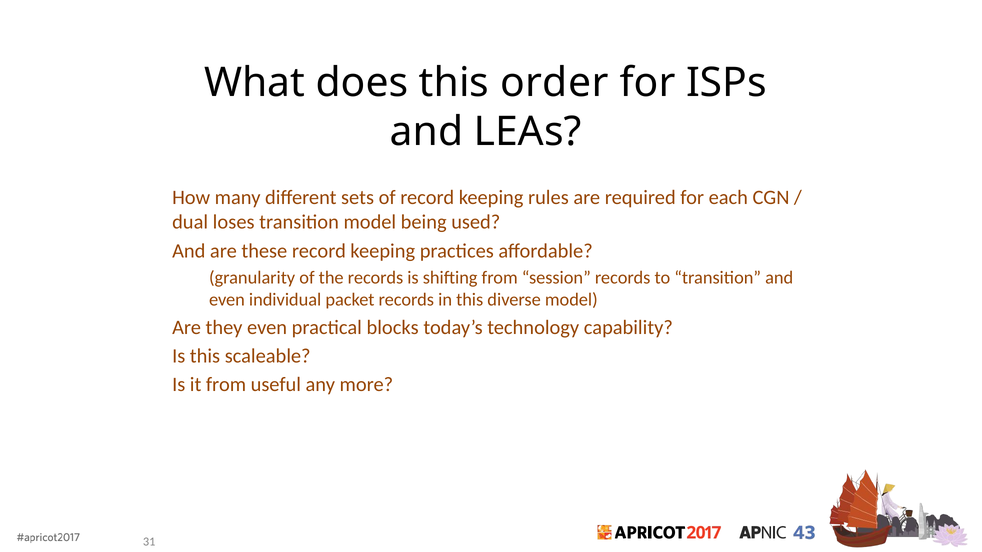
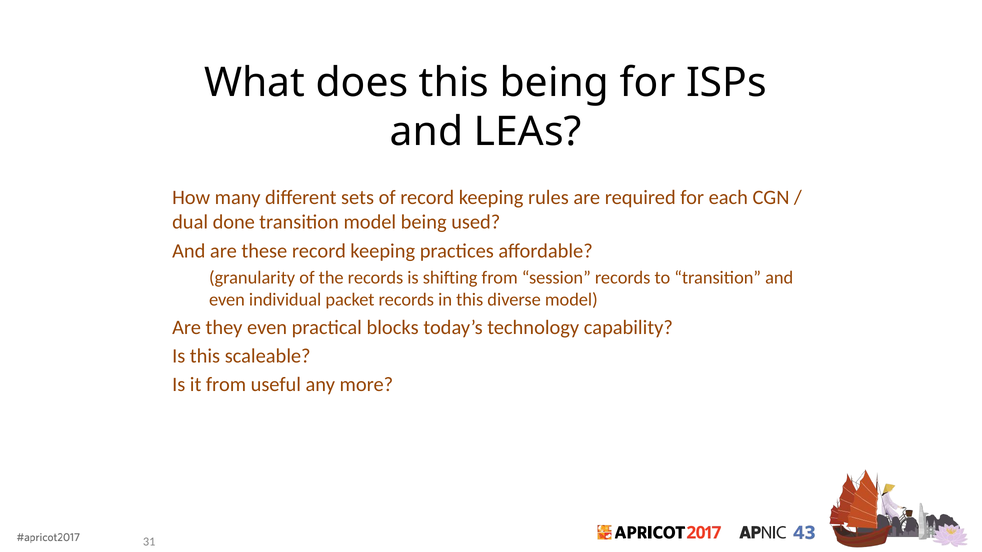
this order: order -> being (554, 83)
loses: loses -> done (234, 222)
